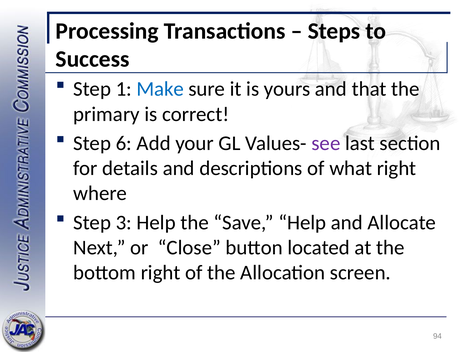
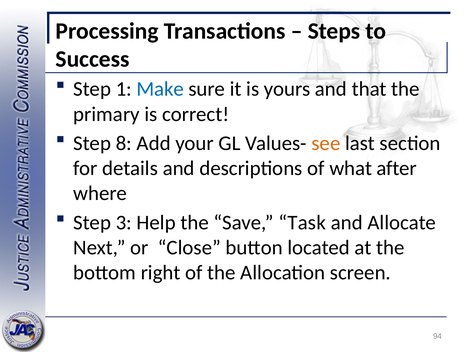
6: 6 -> 8 (124, 144)
see colour: purple -> orange (326, 144)
what right: right -> after (397, 169)
Save Help: Help -> Task (302, 223)
